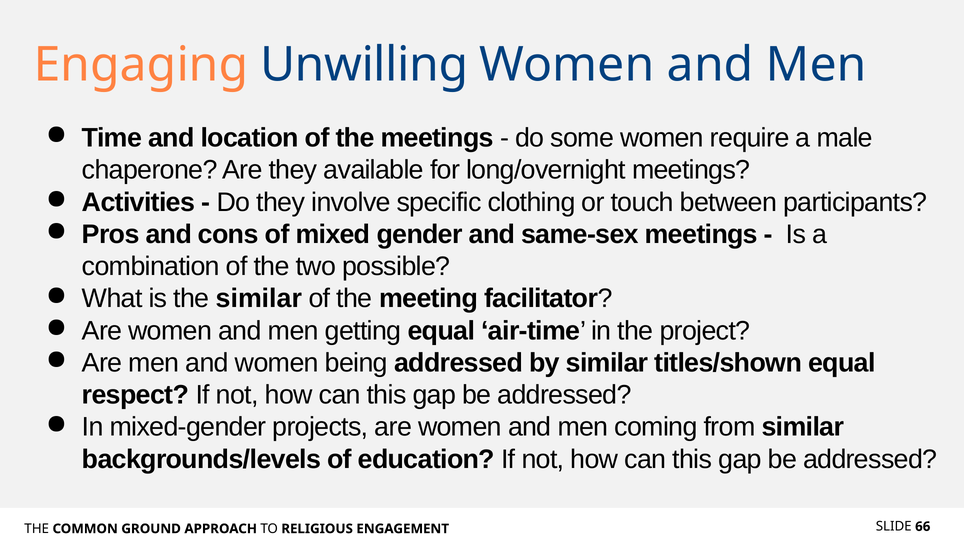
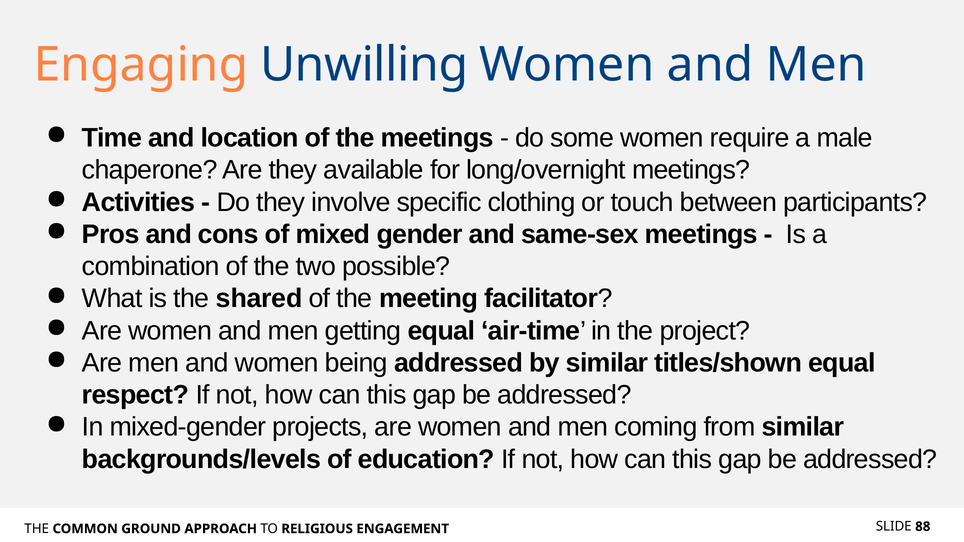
the similar: similar -> shared (259, 299)
66: 66 -> 88 (923, 527)
